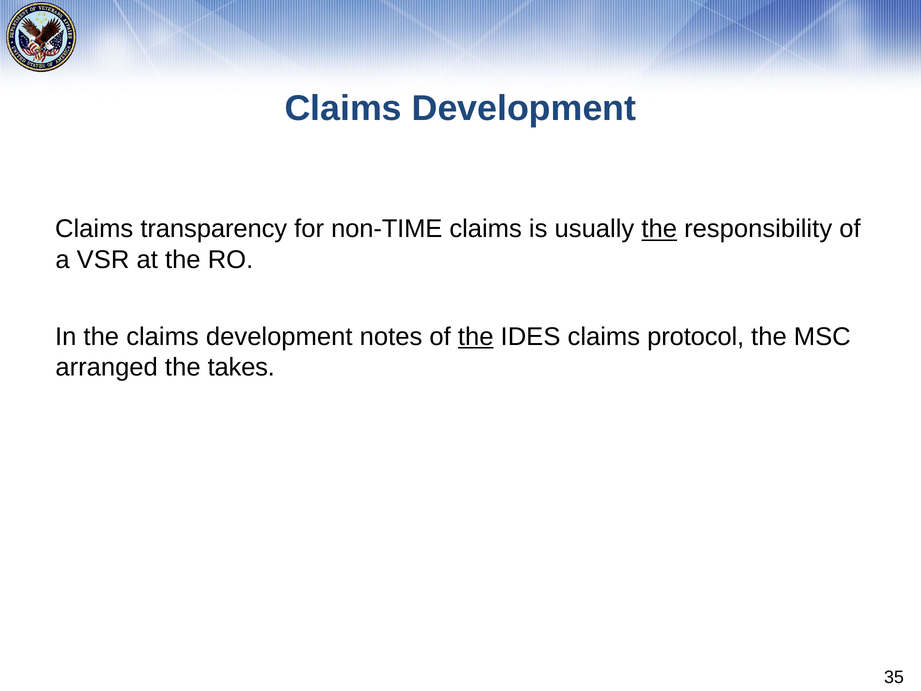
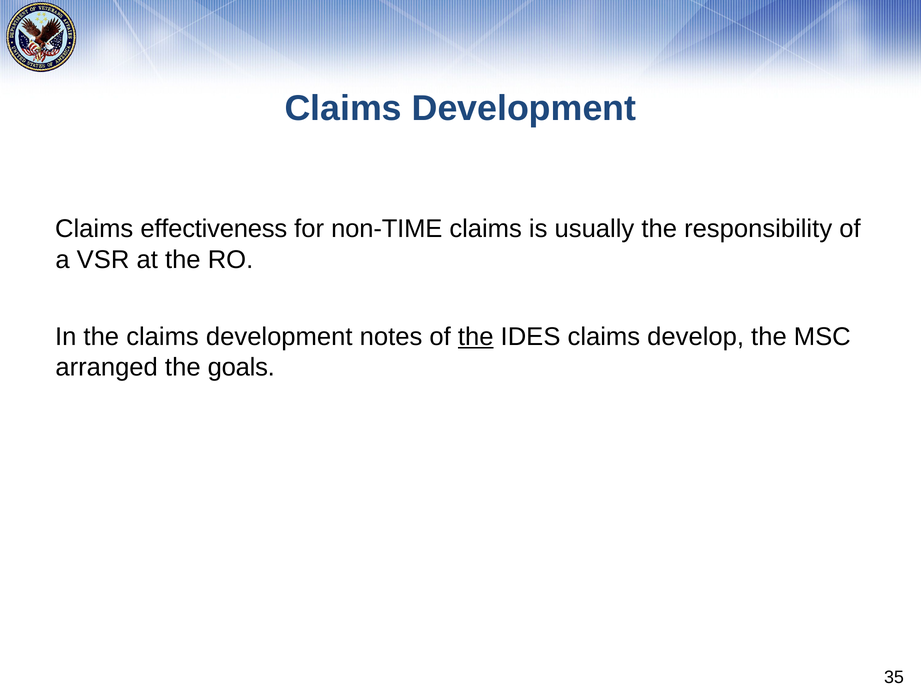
transparency: transparency -> effectiveness (214, 229)
the underline: present -> none (659, 229)
protocol: protocol -> develop (696, 337)
takes: takes -> goals (241, 367)
